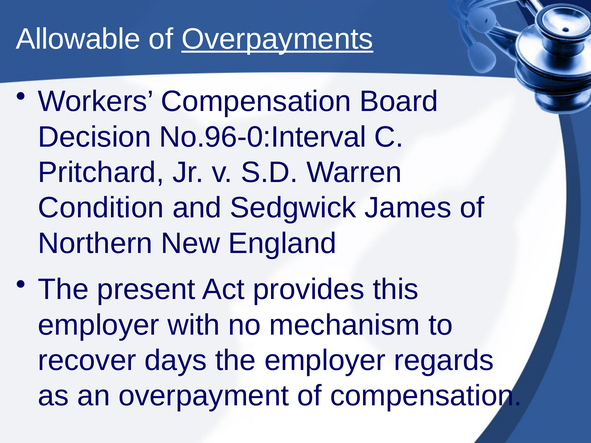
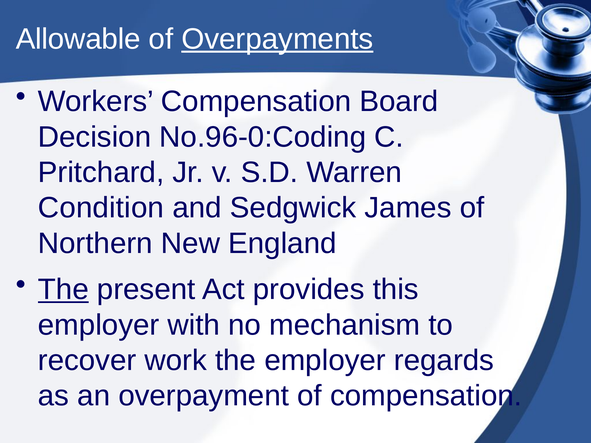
No.96-0:Interval: No.96-0:Interval -> No.96-0:Coding (263, 137)
The underline: none -> present (63, 290)
days: days -> work (176, 361)
